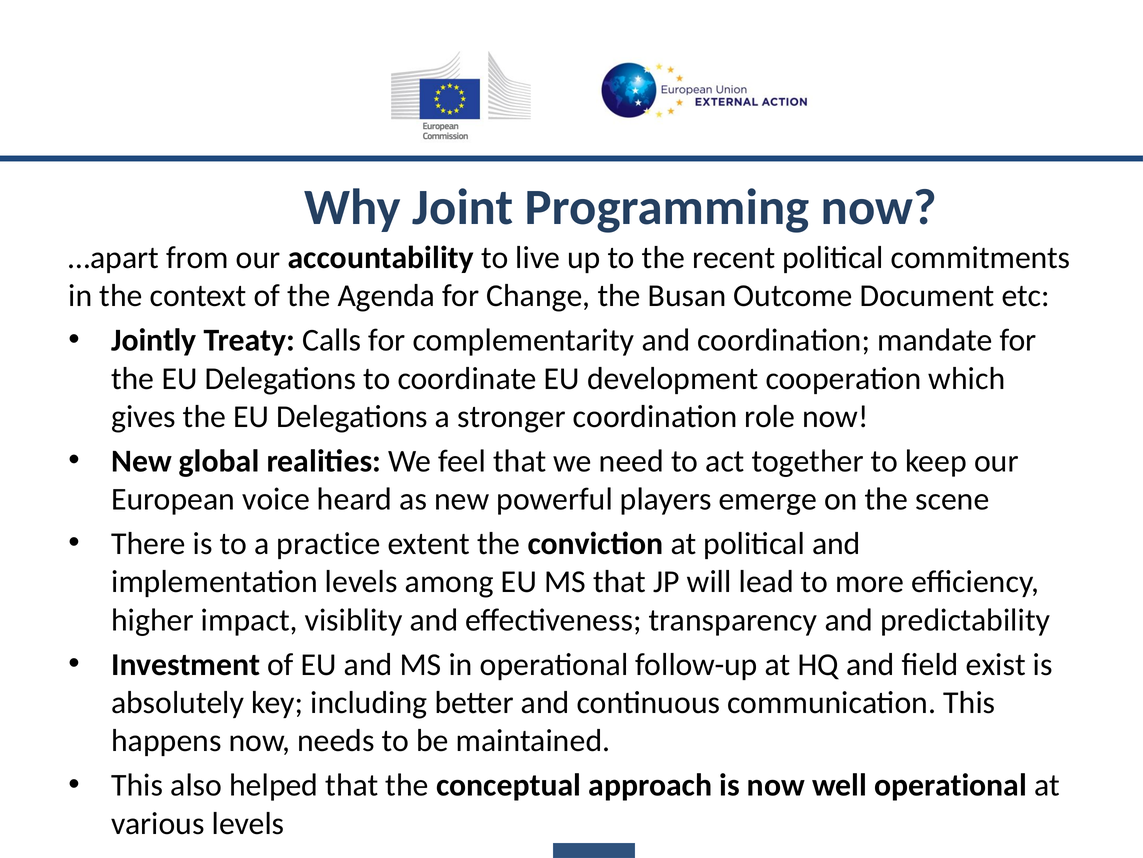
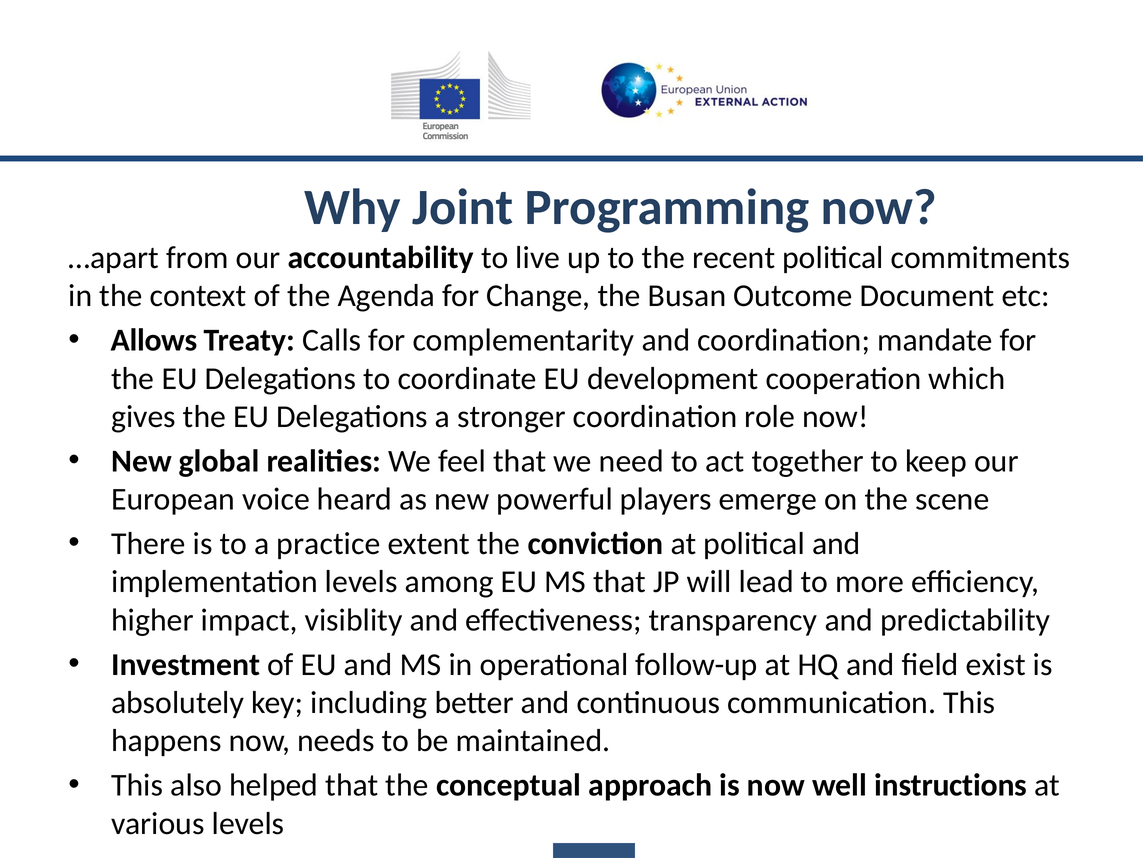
Jointly: Jointly -> Allows (154, 340)
well operational: operational -> instructions (951, 785)
